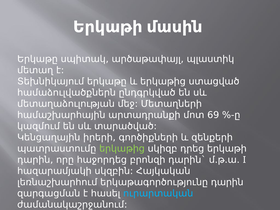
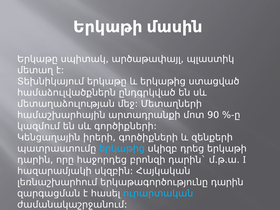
69: 69 -> 90 (213, 115)
սև տարածված: տարածված -> գործիքների (125, 126)
երկաթից colour: light green -> light blue (122, 149)
